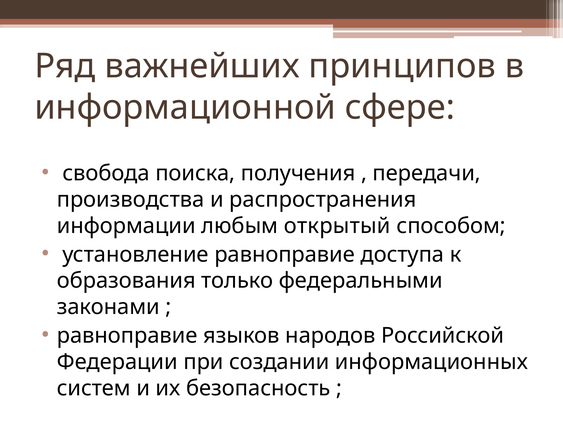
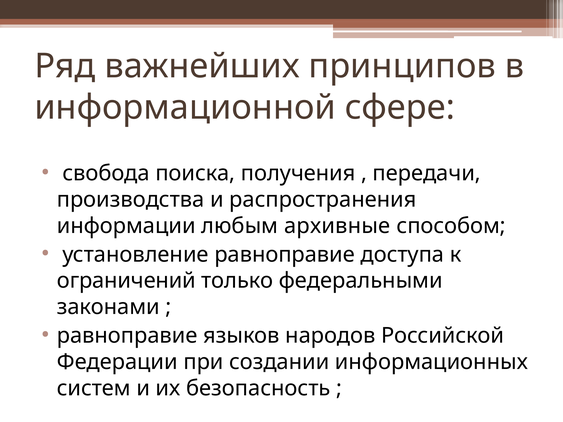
открытый: открытый -> архивные (337, 226)
образования: образования -> ограничений (126, 281)
